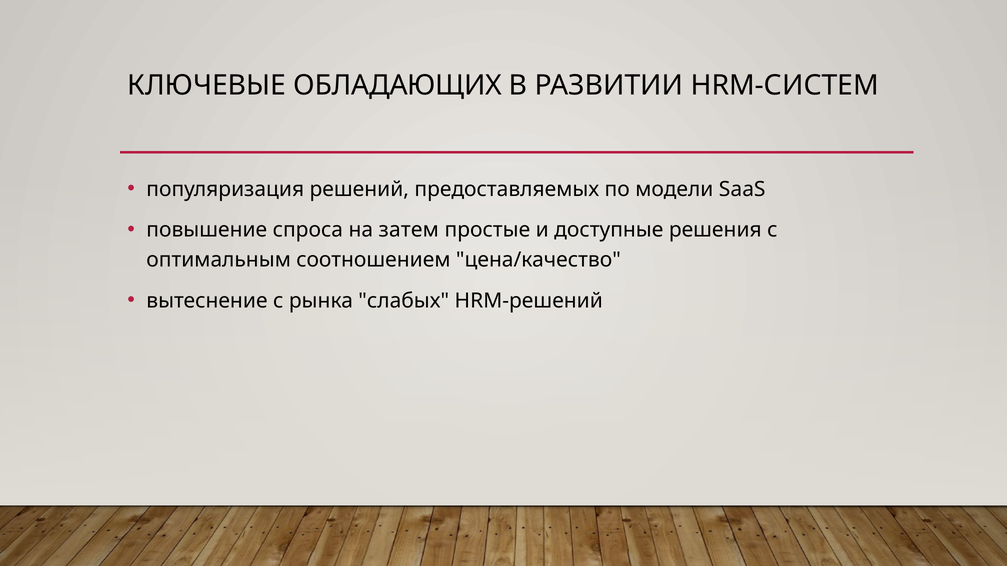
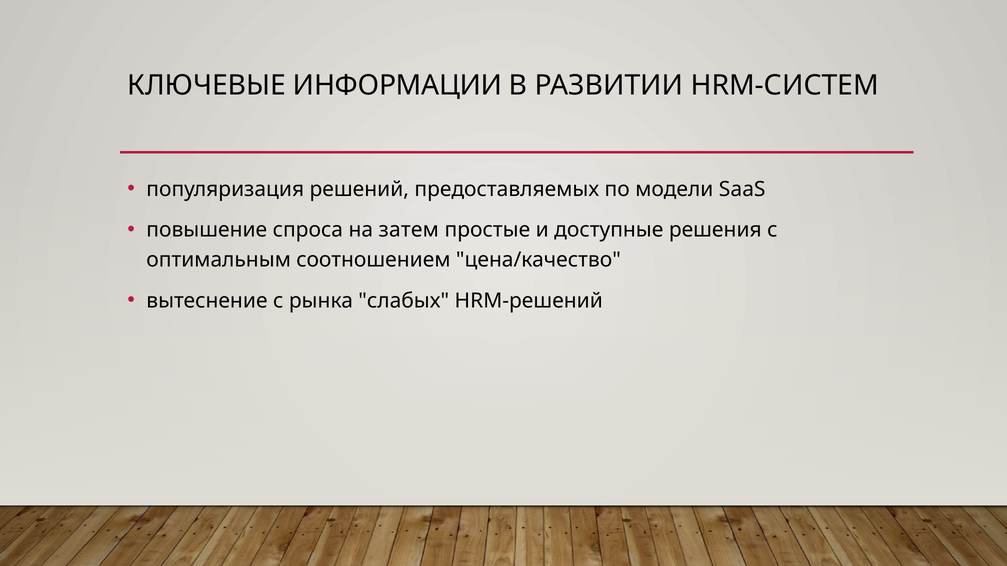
ОБЛАДАЮЩИХ: ОБЛАДАЮЩИХ -> ИНФОРМАЦИИ (398, 85)
